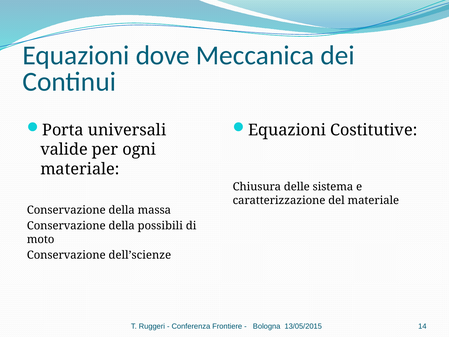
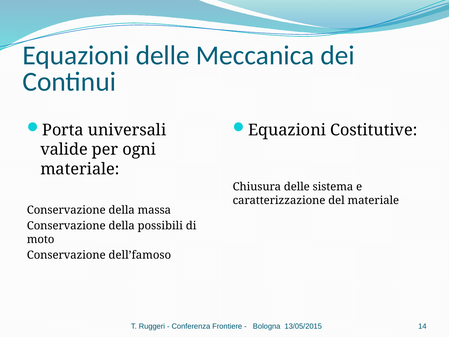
Equazioni dove: dove -> delle (163, 55)
dell’scienze: dell’scienze -> dell’famoso (140, 255)
